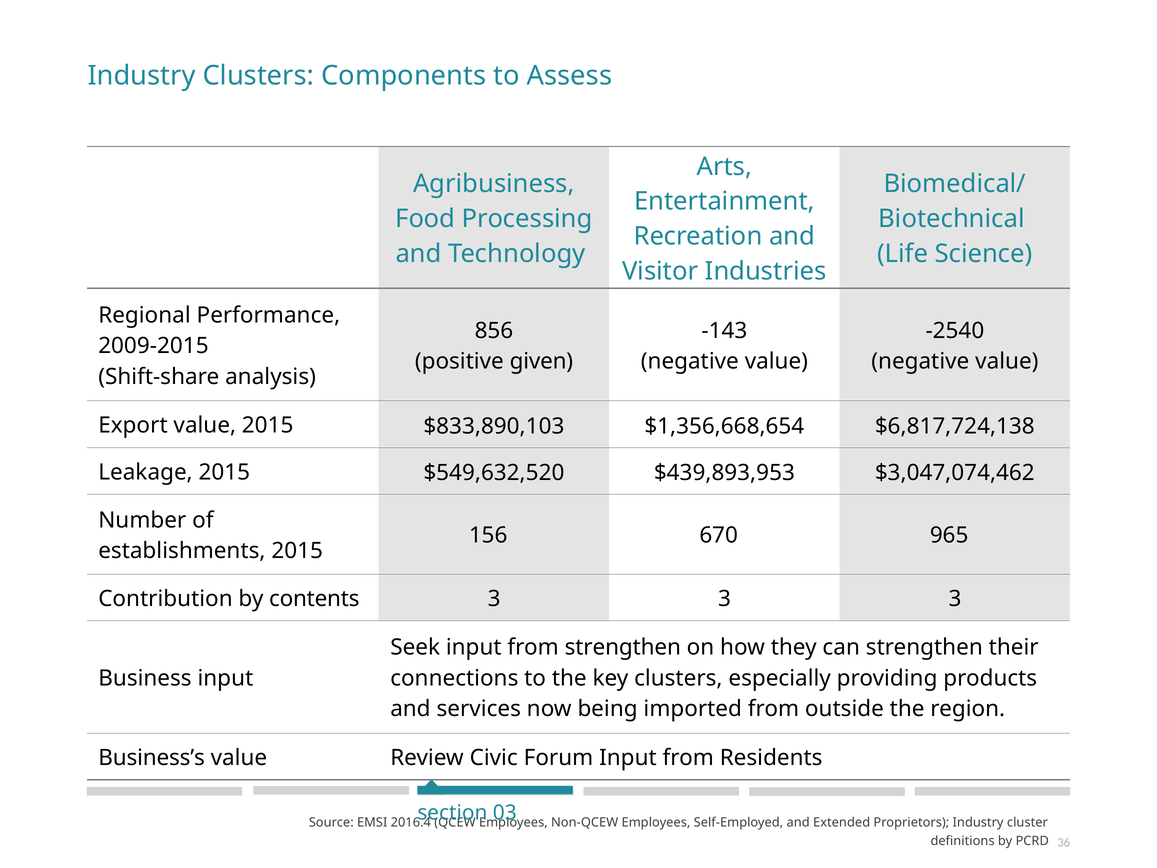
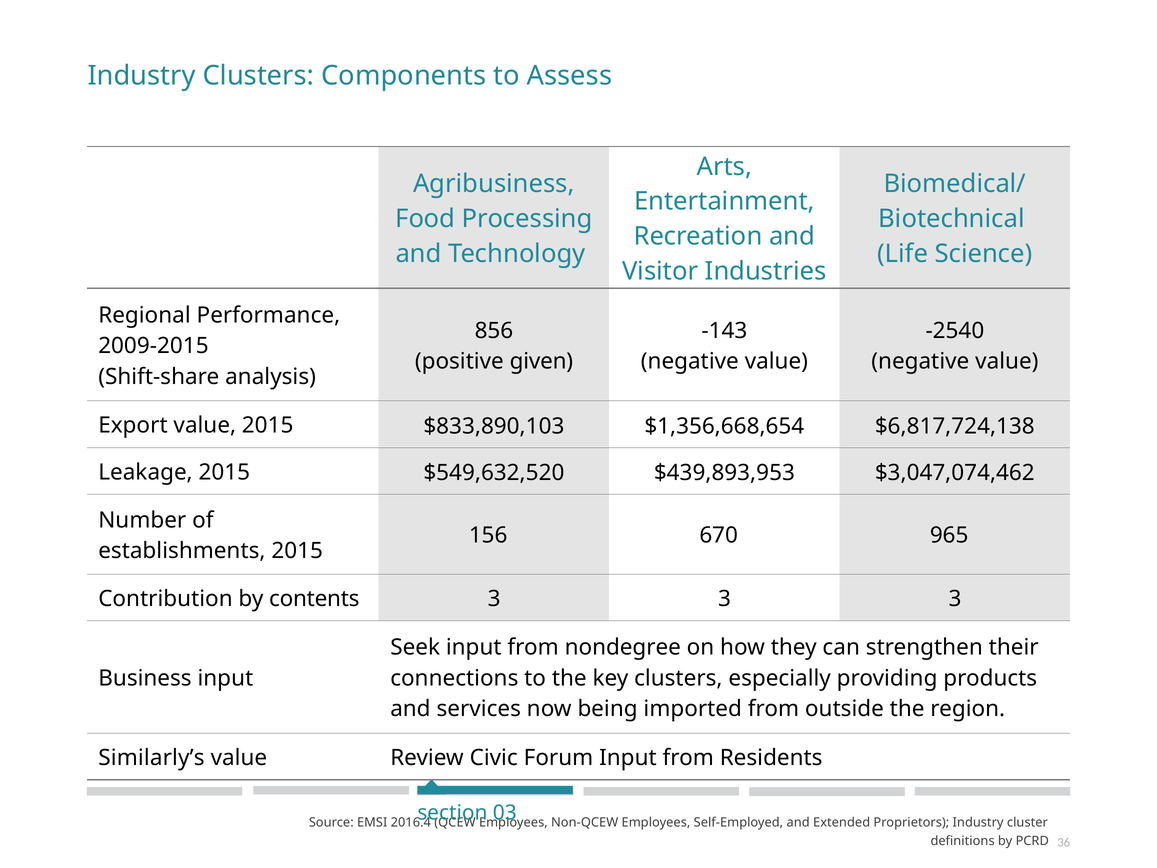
from strengthen: strengthen -> nondegree (623, 647)
Business’s: Business’s -> Similarly’s (151, 758)
